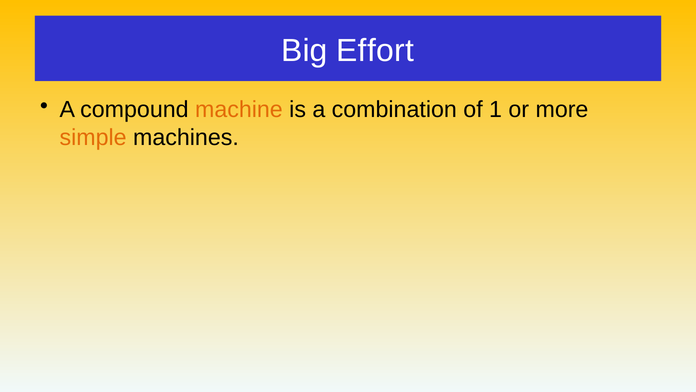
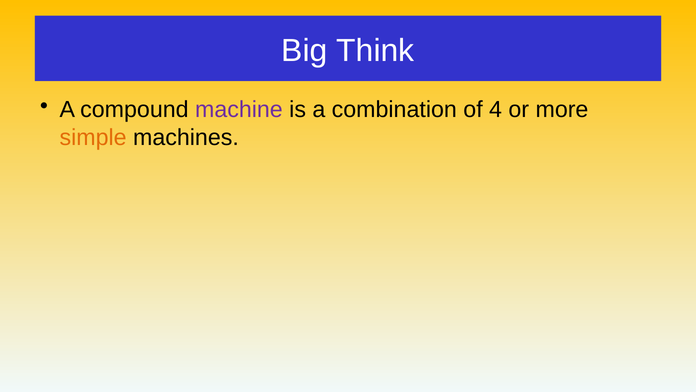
Effort: Effort -> Think (375, 51)
machine colour: orange -> purple (239, 110)
1: 1 -> 4 (496, 110)
